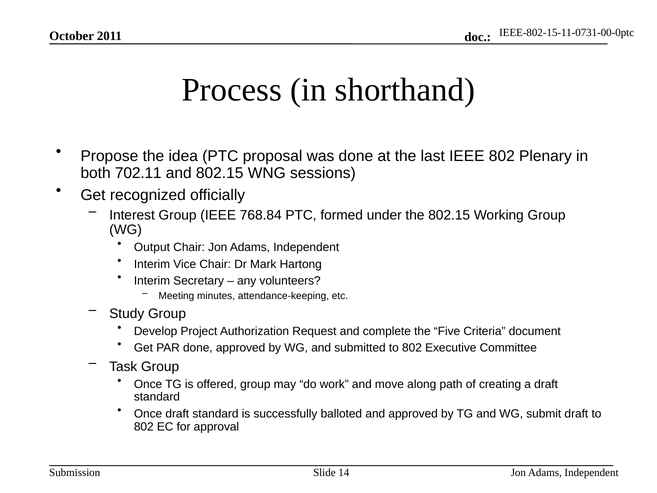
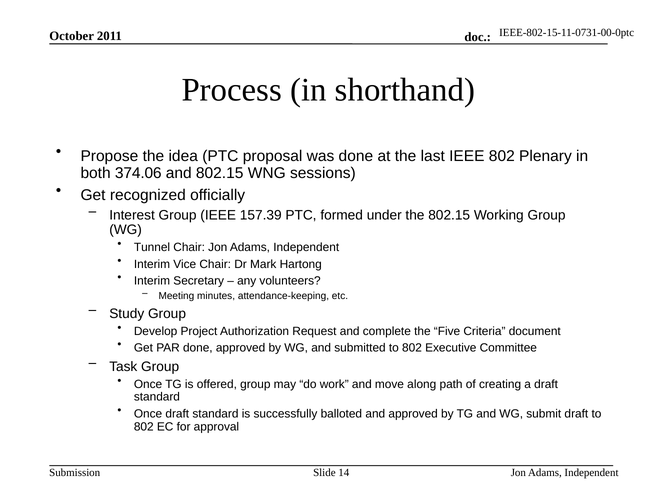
702.11: 702.11 -> 374.06 (138, 173)
768.84: 768.84 -> 157.39 (261, 215)
Output: Output -> Tunnel (152, 247)
